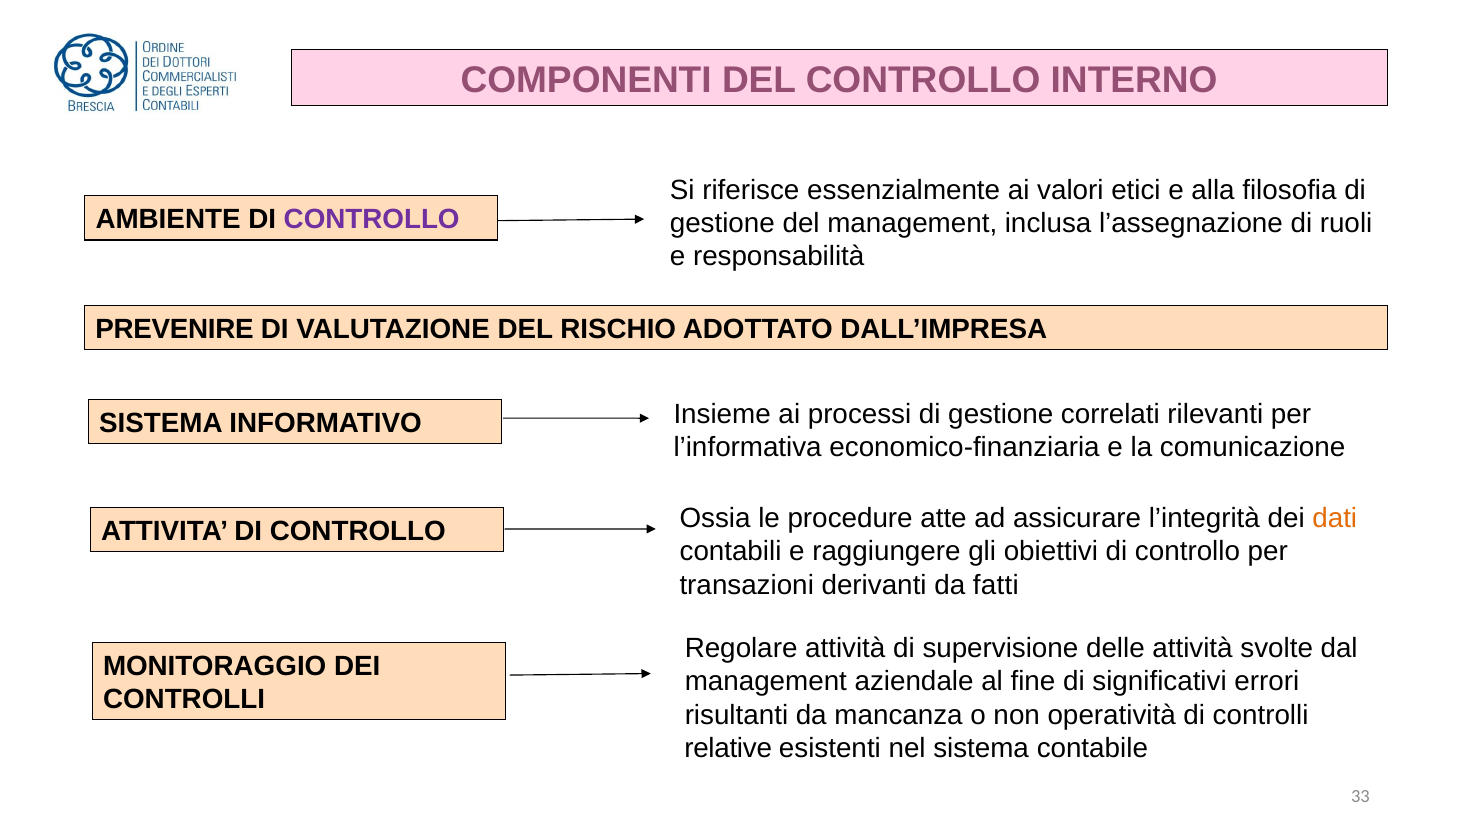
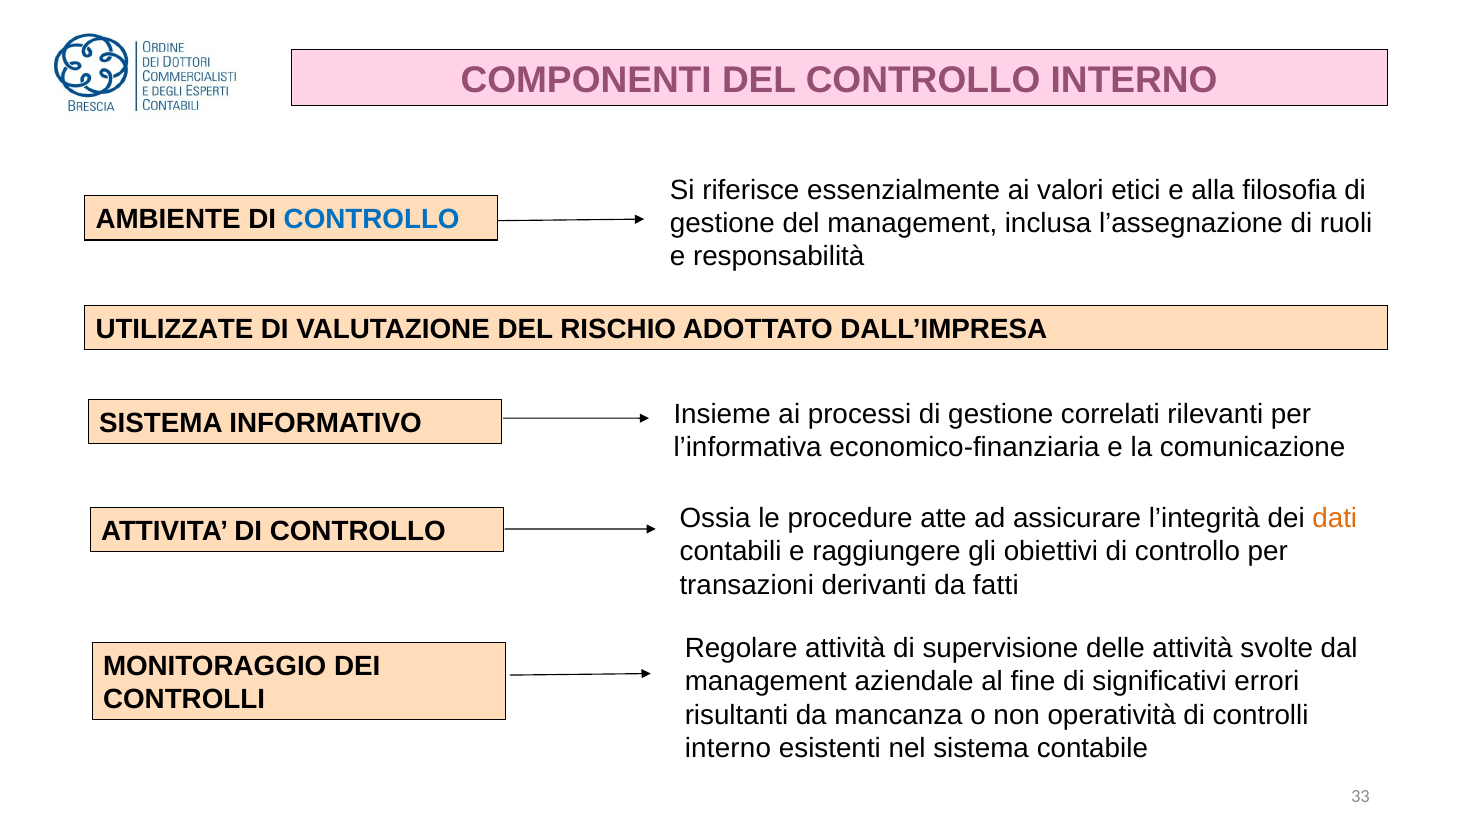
CONTROLLO colour: purple -> blue (372, 220)
PREVENIRE: PREVENIRE -> UTILIZZATE (175, 330)
relative: relative -> interno (728, 749)
